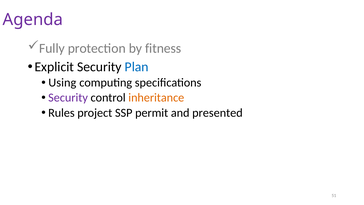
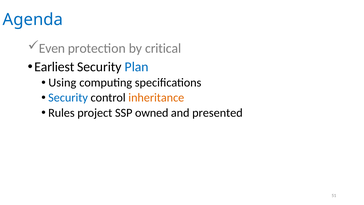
Agenda colour: purple -> blue (33, 20)
Fully: Fully -> Even (52, 48)
fitness: fitness -> critical (163, 48)
Explicit: Explicit -> Earliest (54, 67)
Security colour: purple -> blue (68, 98)
permit: permit -> owned (152, 113)
